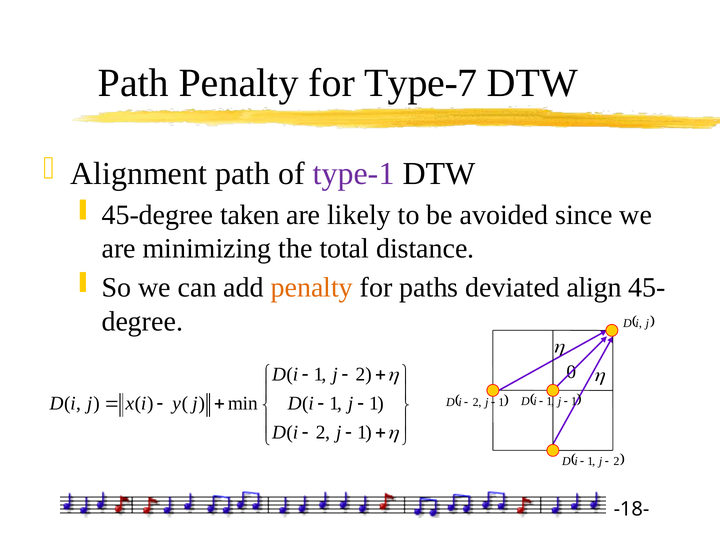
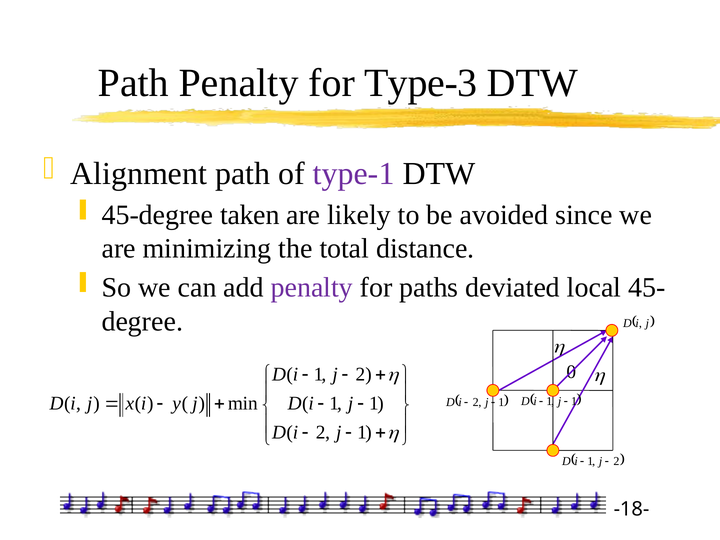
Type-7: Type-7 -> Type-3 (421, 83)
penalty colour: orange -> purple (312, 288)
align: align -> local (594, 288)
